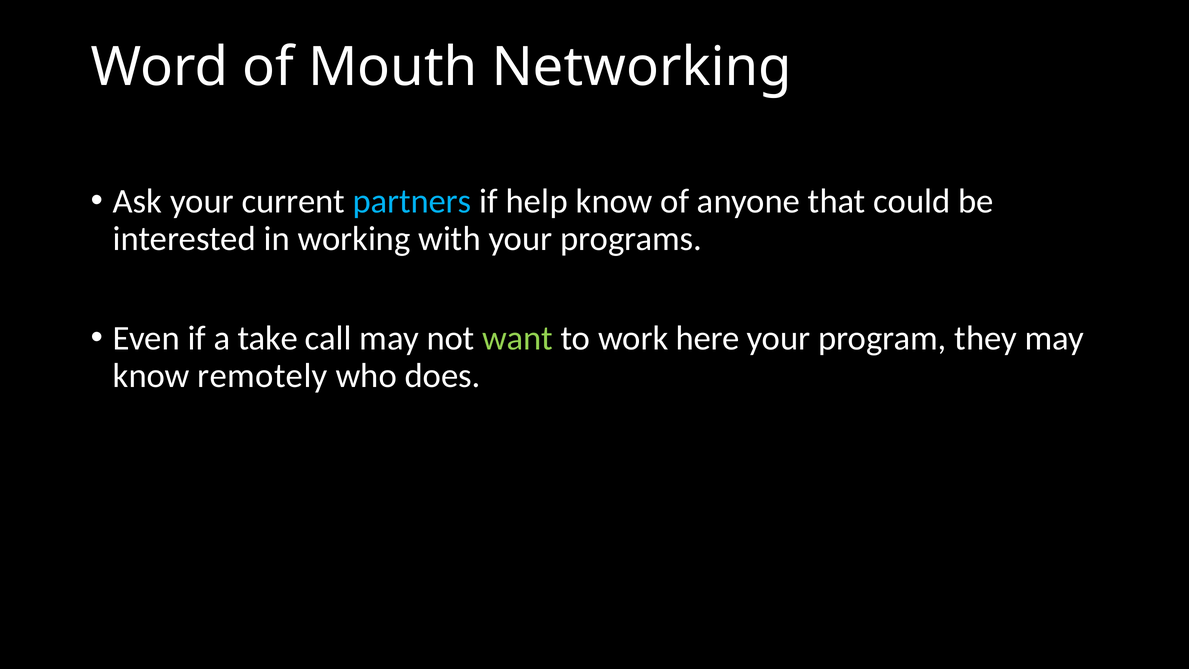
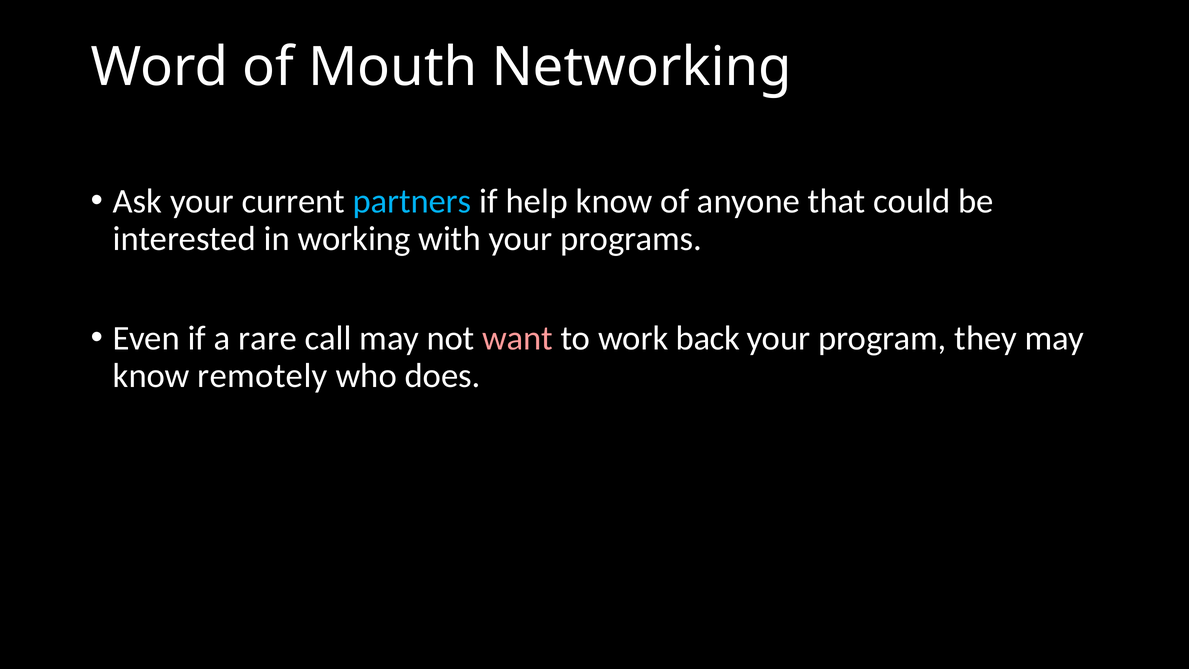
take: take -> rare (267, 338)
want colour: light green -> pink (518, 338)
here: here -> back (708, 338)
